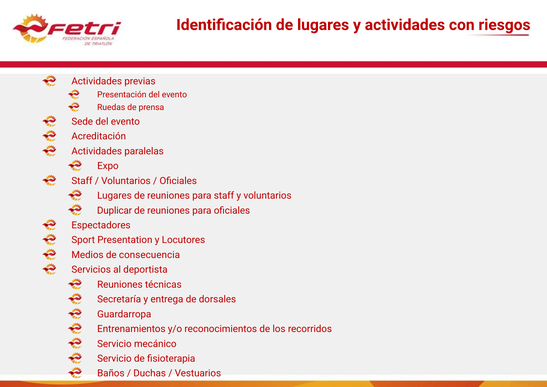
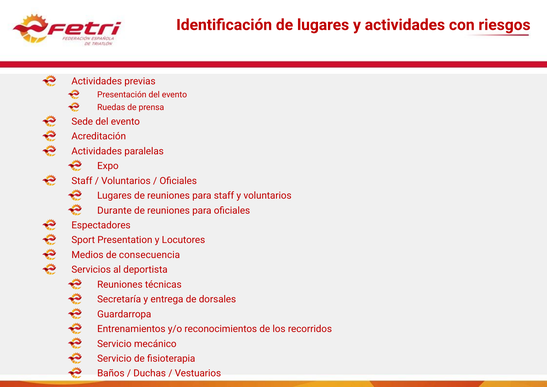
Duplicar: Duplicar -> Durante (114, 211)
